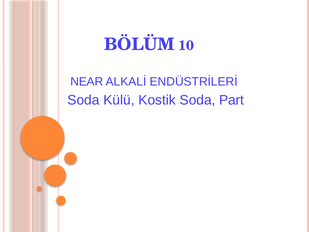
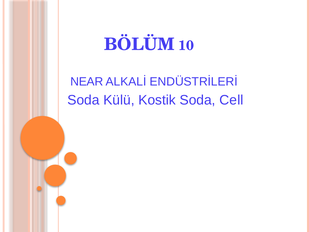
Part: Part -> Cell (231, 100)
